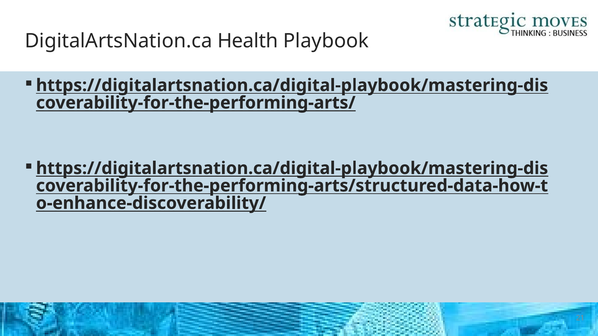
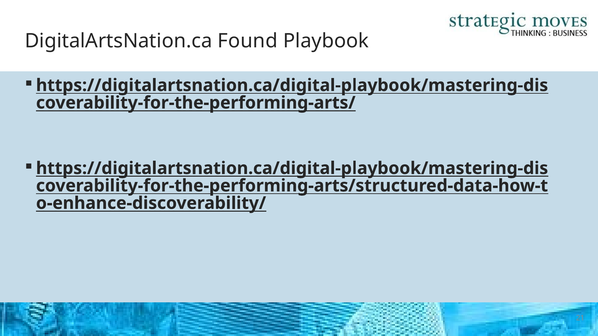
Health: Health -> Found (248, 41)
